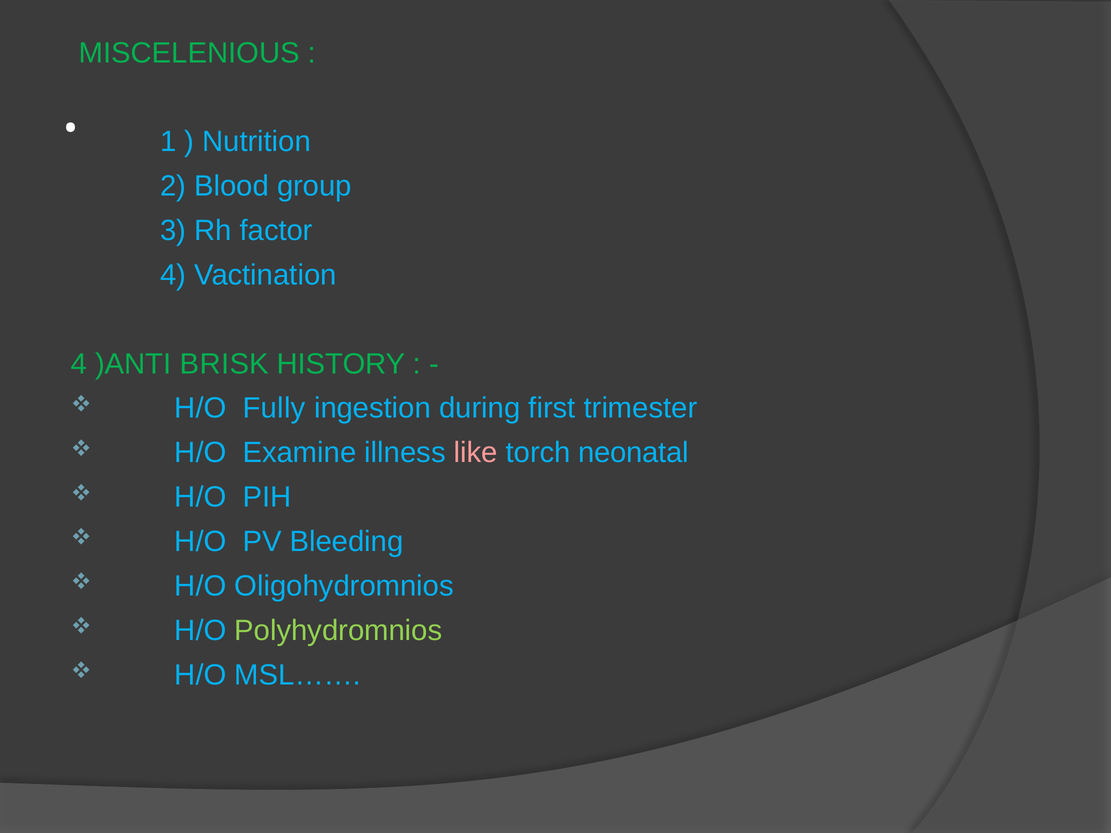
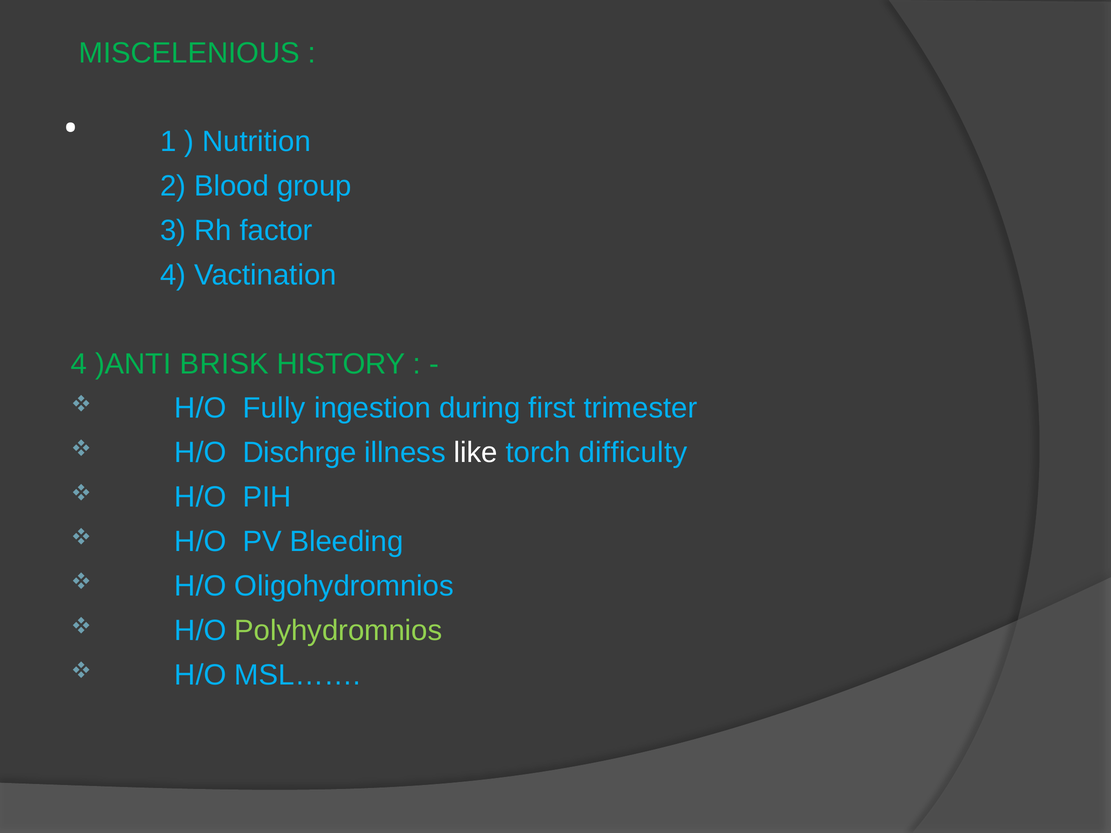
Examine: Examine -> Dischrge (300, 453)
like colour: pink -> white (476, 453)
neonatal: neonatal -> difficulty (633, 453)
